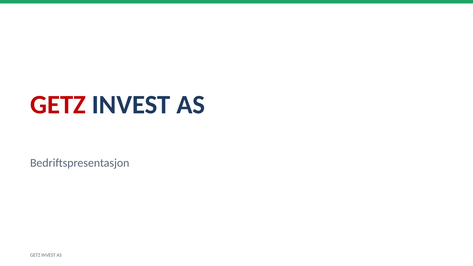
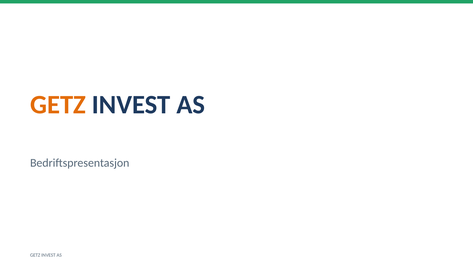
GETZ colour: red -> orange (58, 105)
